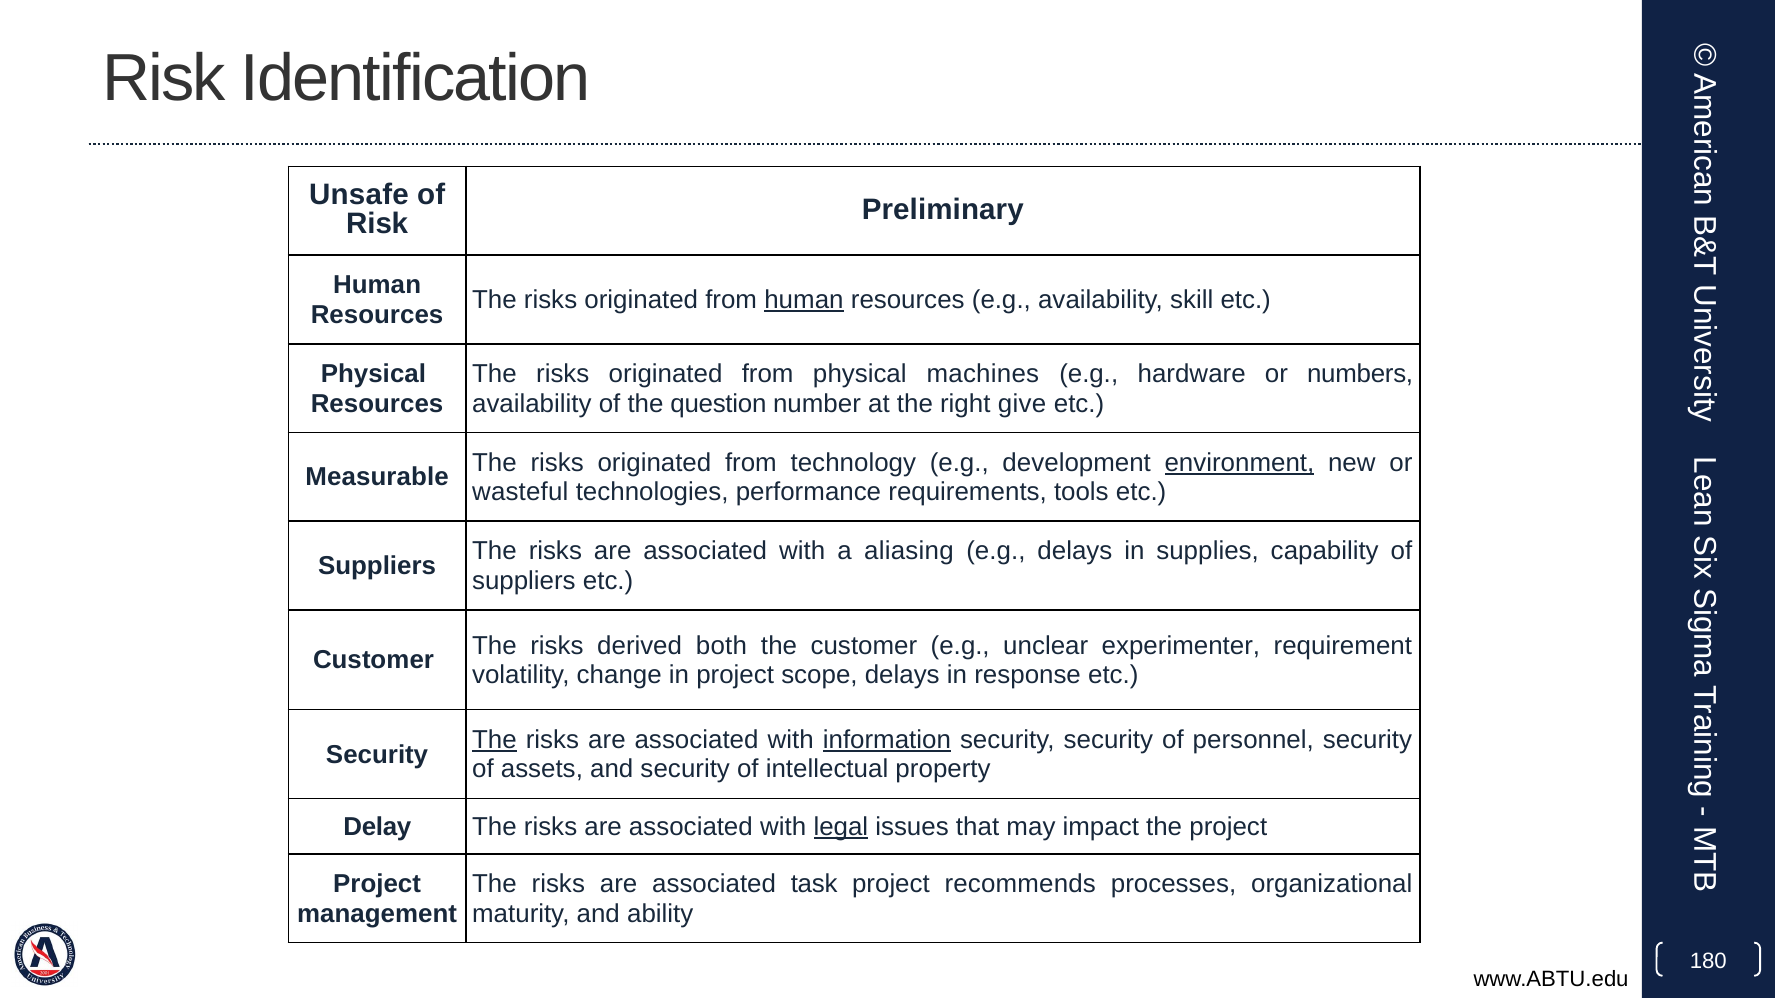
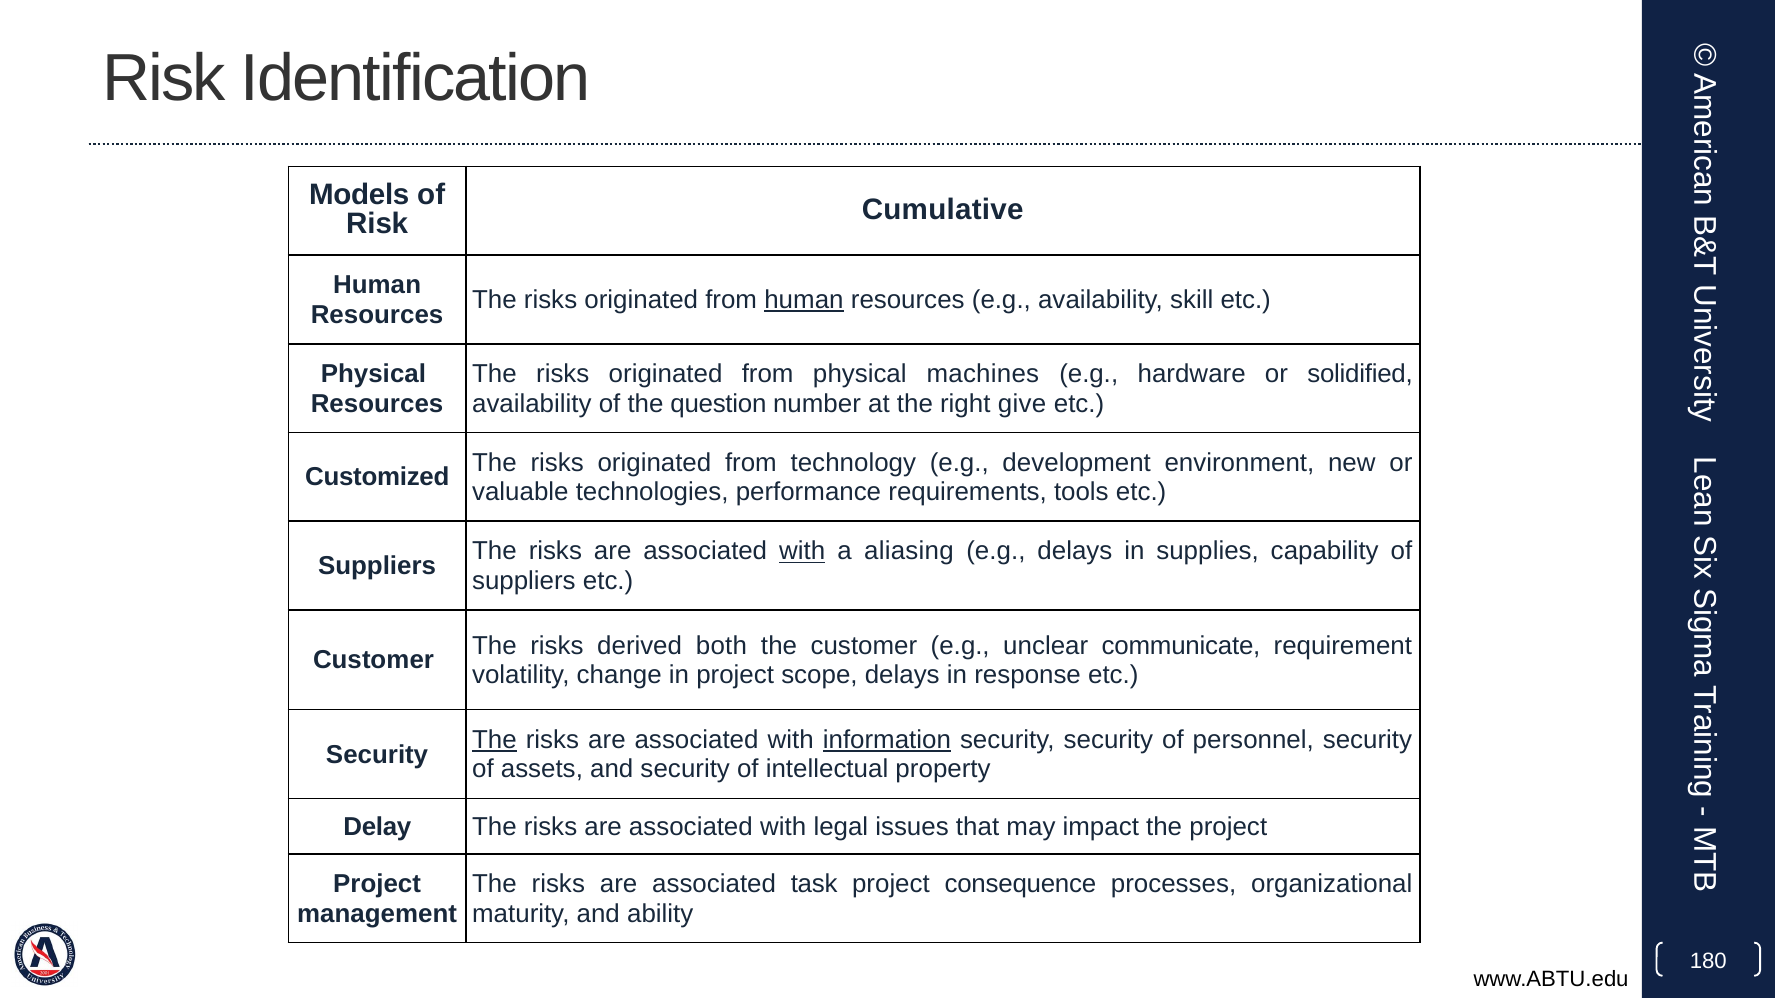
Unsafe: Unsafe -> Models (359, 195)
Preliminary: Preliminary -> Cumulative (943, 210)
numbers: numbers -> solidified (1360, 374)
environment underline: present -> none (1239, 463)
Measurable: Measurable -> Customized (377, 478)
wasteful: wasteful -> valuable (520, 492)
with underline: none -> present (802, 552)
experimenter: experimenter -> communicate (1181, 646)
legal underline: present -> none (841, 827)
recommends: recommends -> consequence (1020, 884)
